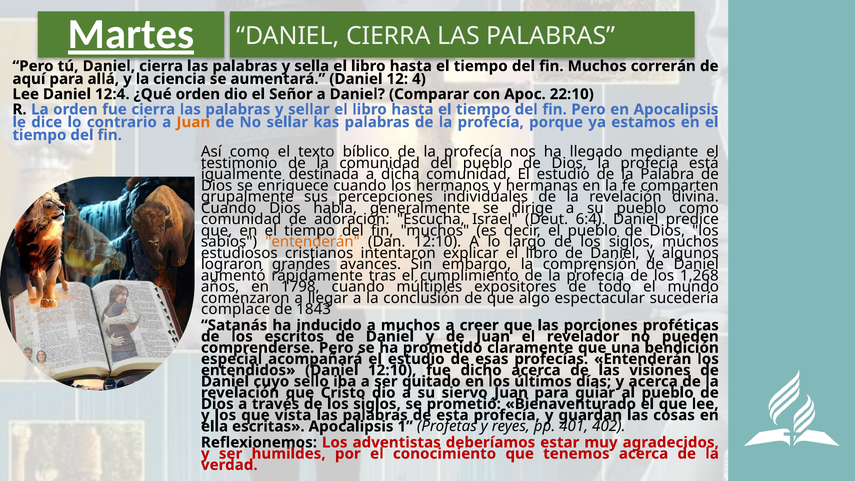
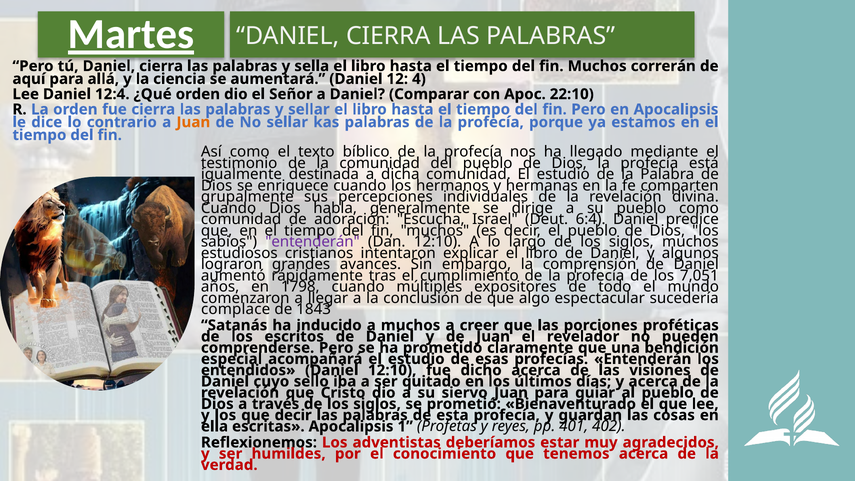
entenderán colour: orange -> purple (313, 242)
1,268: 1,268 -> 7,051 (699, 276)
que vista: vista -> decir (293, 415)
